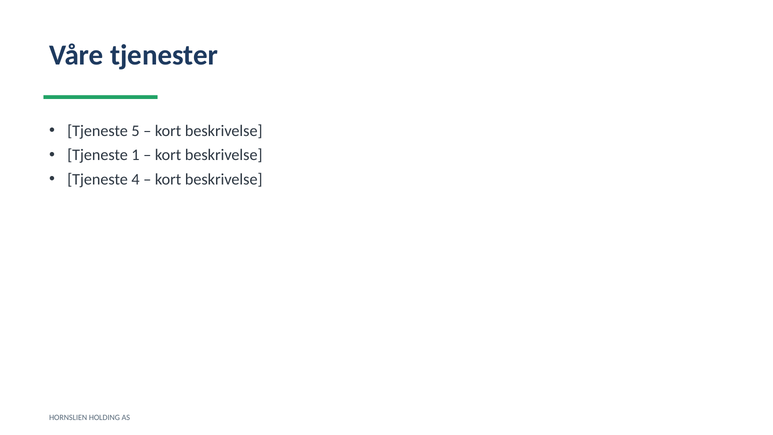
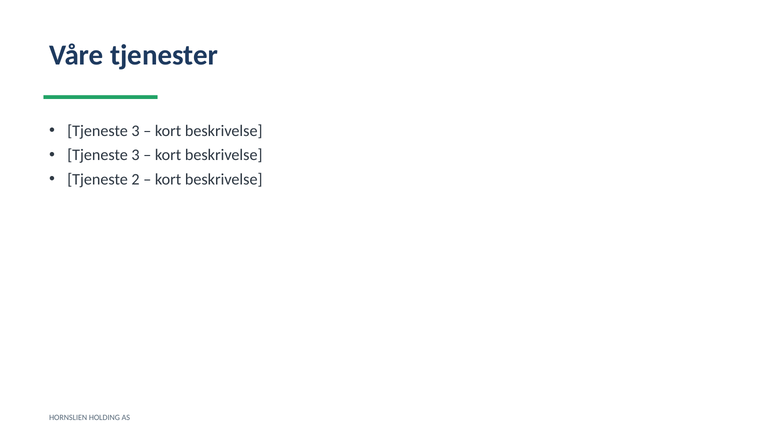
5: 5 -> 3 (136, 131)
1: 1 -> 3 (136, 155)
4: 4 -> 2 (136, 179)
